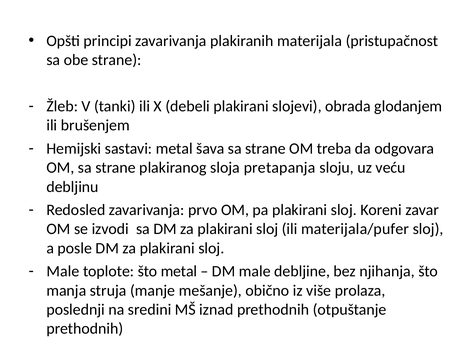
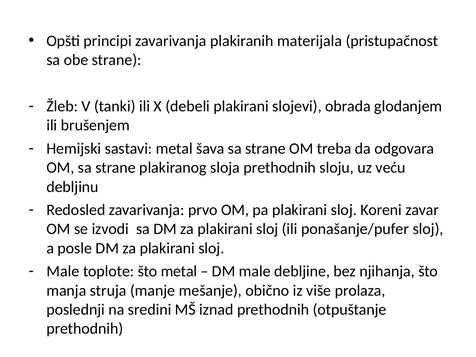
sloja pretapanja: pretapanja -> prethodnih (280, 168)
materijala/pufer: materijala/pufer -> ponašanje/pufer (355, 229)
